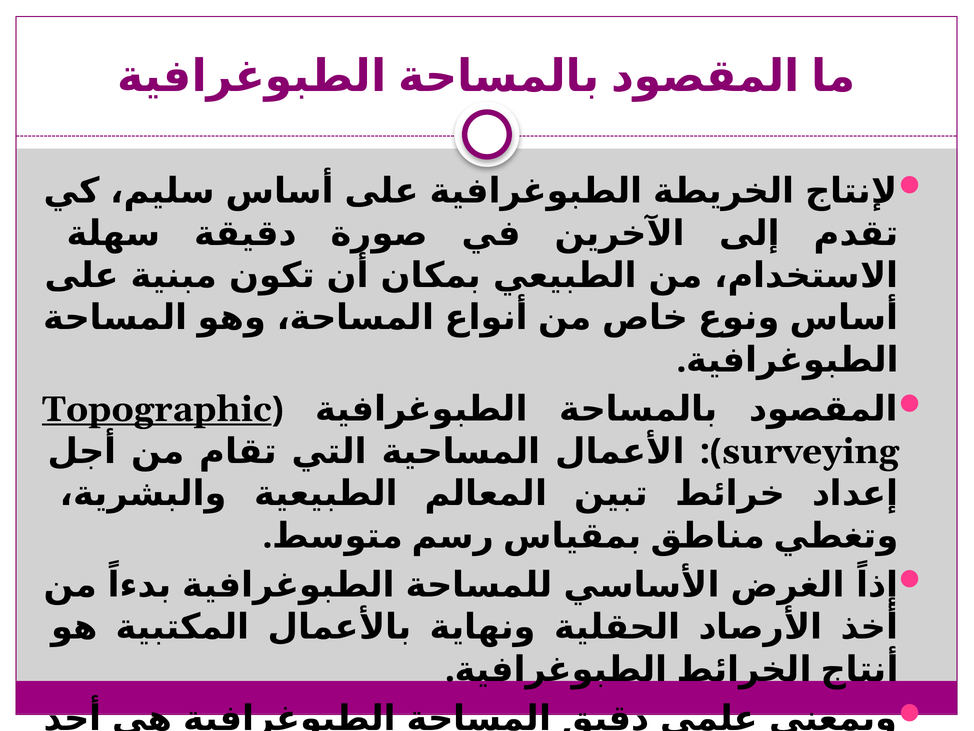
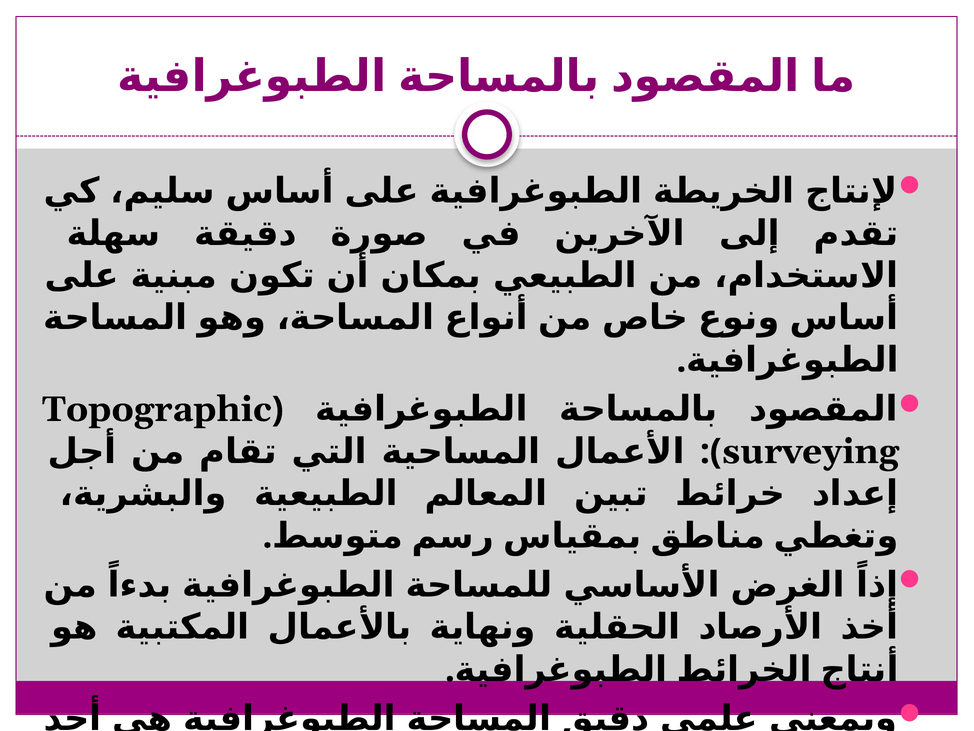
Topographic underline: present -> none (157, 409)
